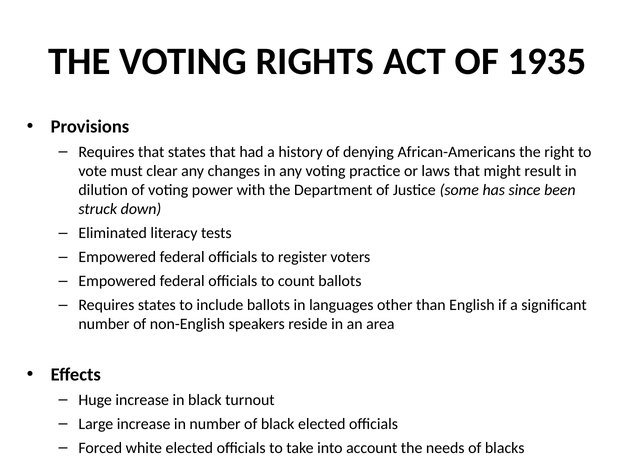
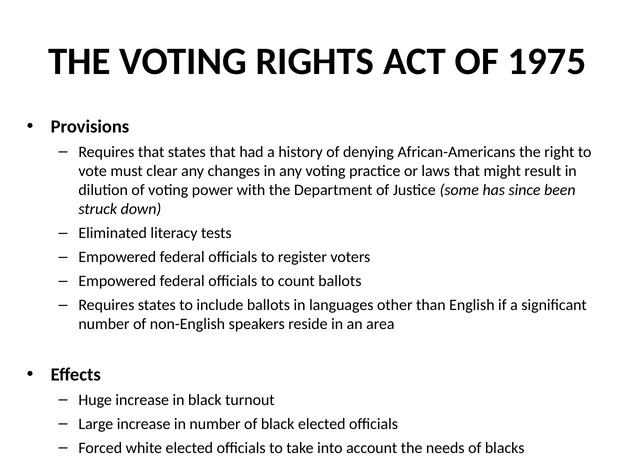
1935: 1935 -> 1975 (547, 61)
